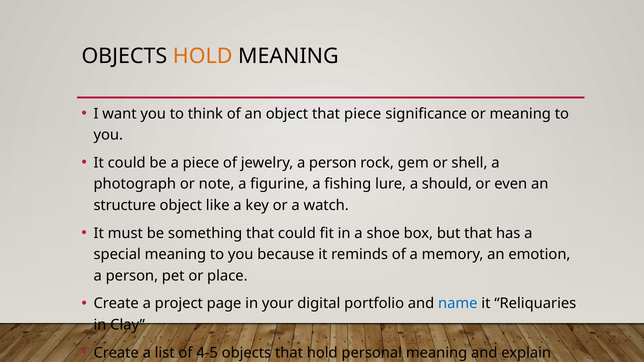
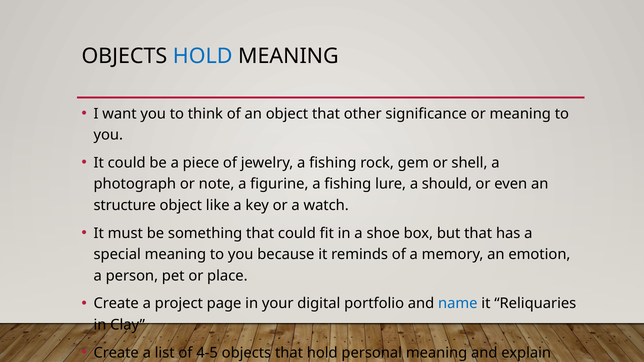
HOLD colour: orange -> blue (203, 56)
that piece: piece -> other (363, 114)
jewelry a person: person -> fishing (333, 163)
